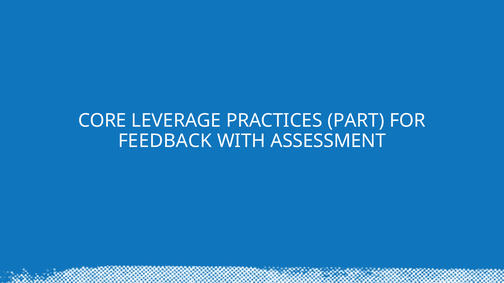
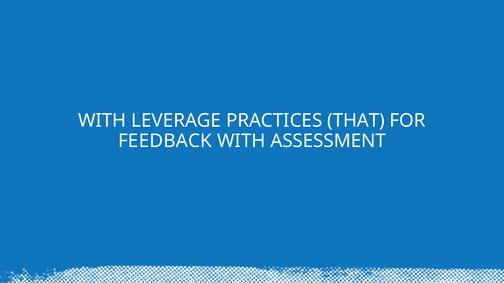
CORE: CORE -> WITH (102, 121)
PART: PART -> THAT (356, 121)
